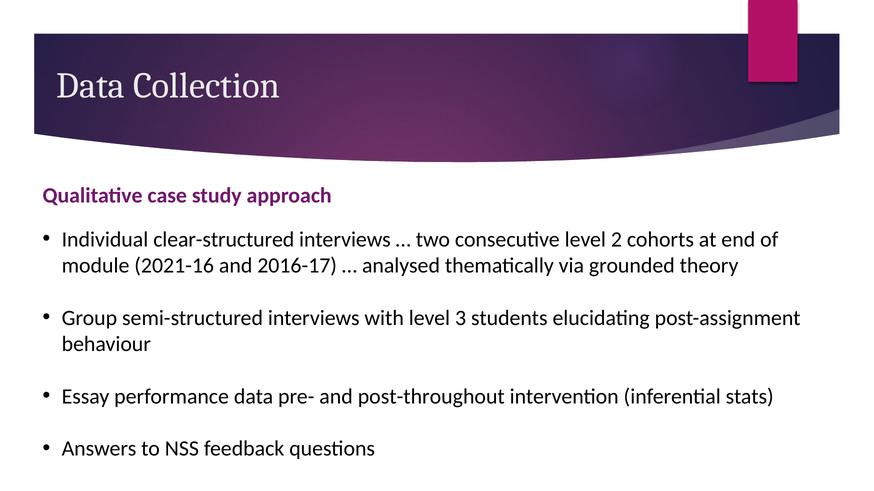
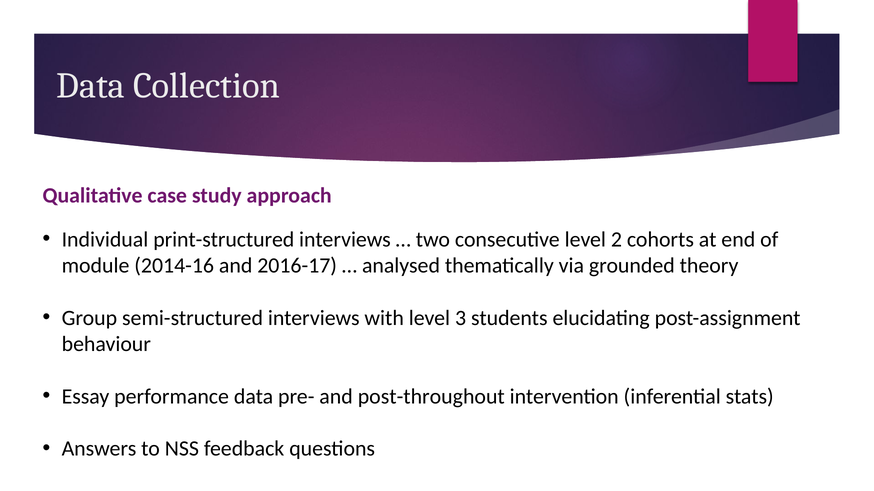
clear-structured: clear-structured -> print-structured (224, 240)
2021-16: 2021-16 -> 2014-16 (174, 266)
